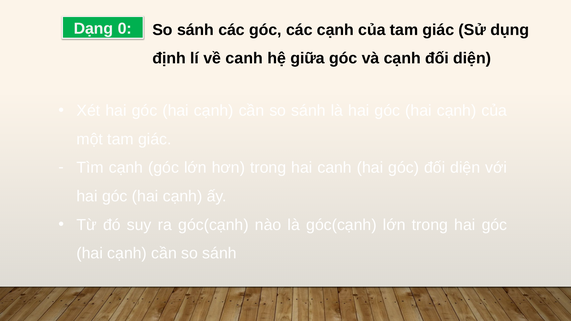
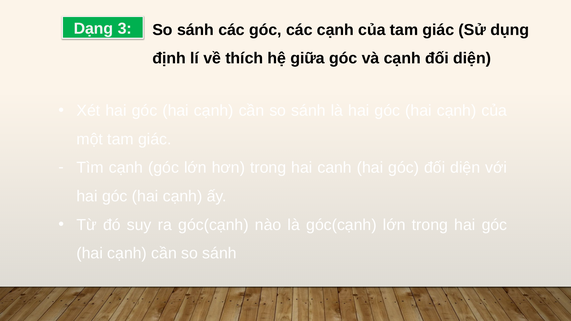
0: 0 -> 3 (125, 29)
về canh: canh -> thích (244, 58)
